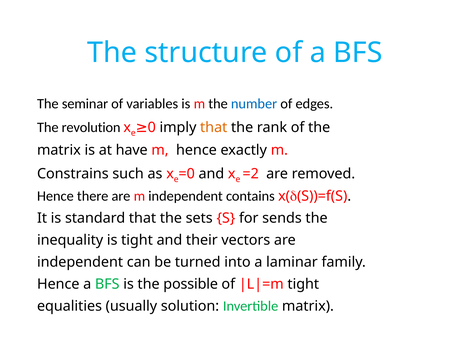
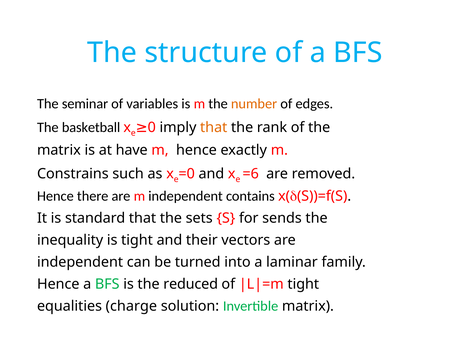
number colour: blue -> orange (254, 104)
revolution: revolution -> basketball (91, 128)
=2: =2 -> =6 (251, 174)
possible: possible -> reduced (191, 285)
usually: usually -> charge (131, 307)
